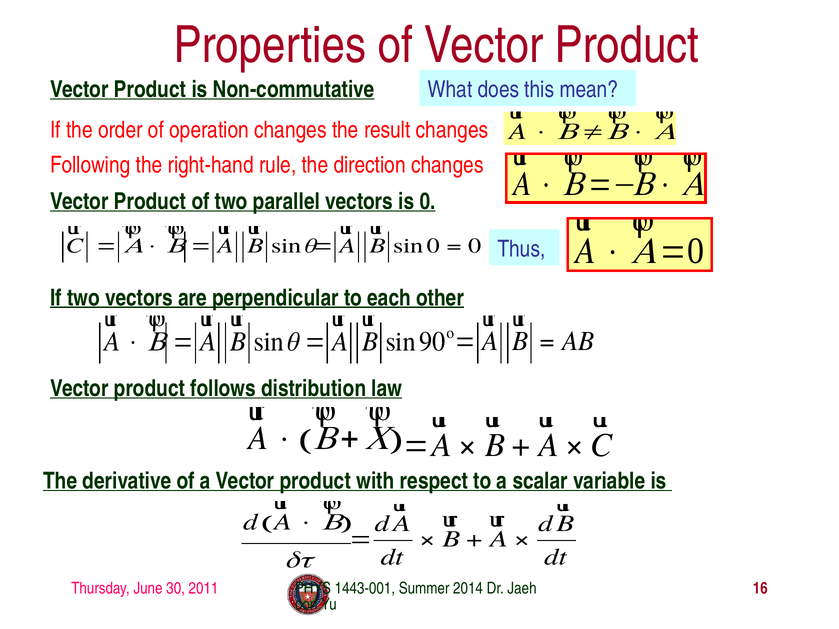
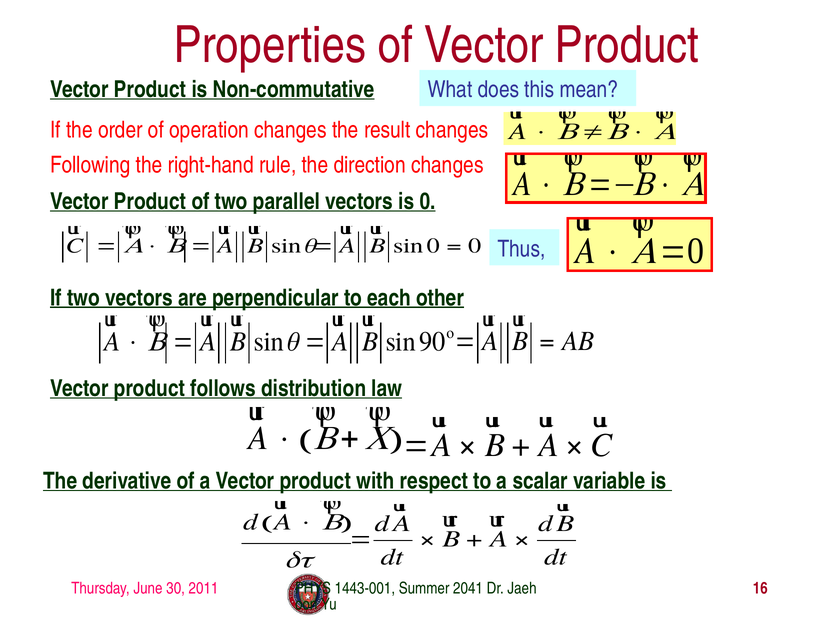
2014: 2014 -> 2041 (468, 588)
